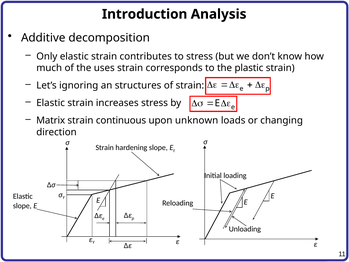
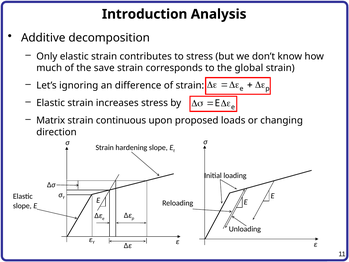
uses: uses -> save (104, 68)
plastic: plastic -> global (249, 68)
structures: structures -> difference (138, 85)
unknown: unknown -> proposed (197, 120)
